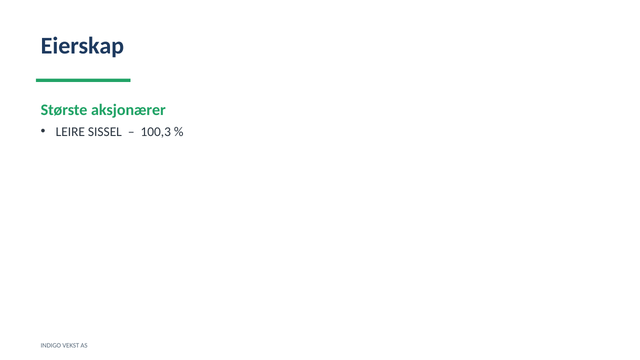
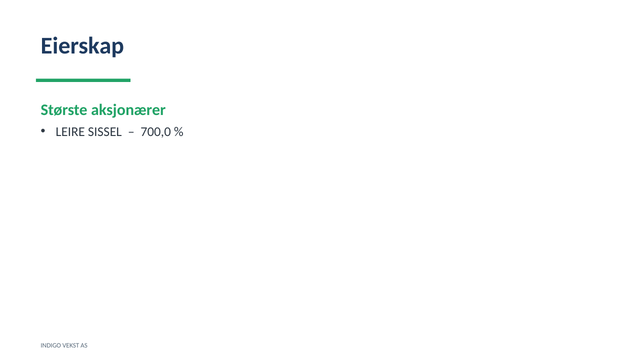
100,3: 100,3 -> 700,0 (156, 132)
